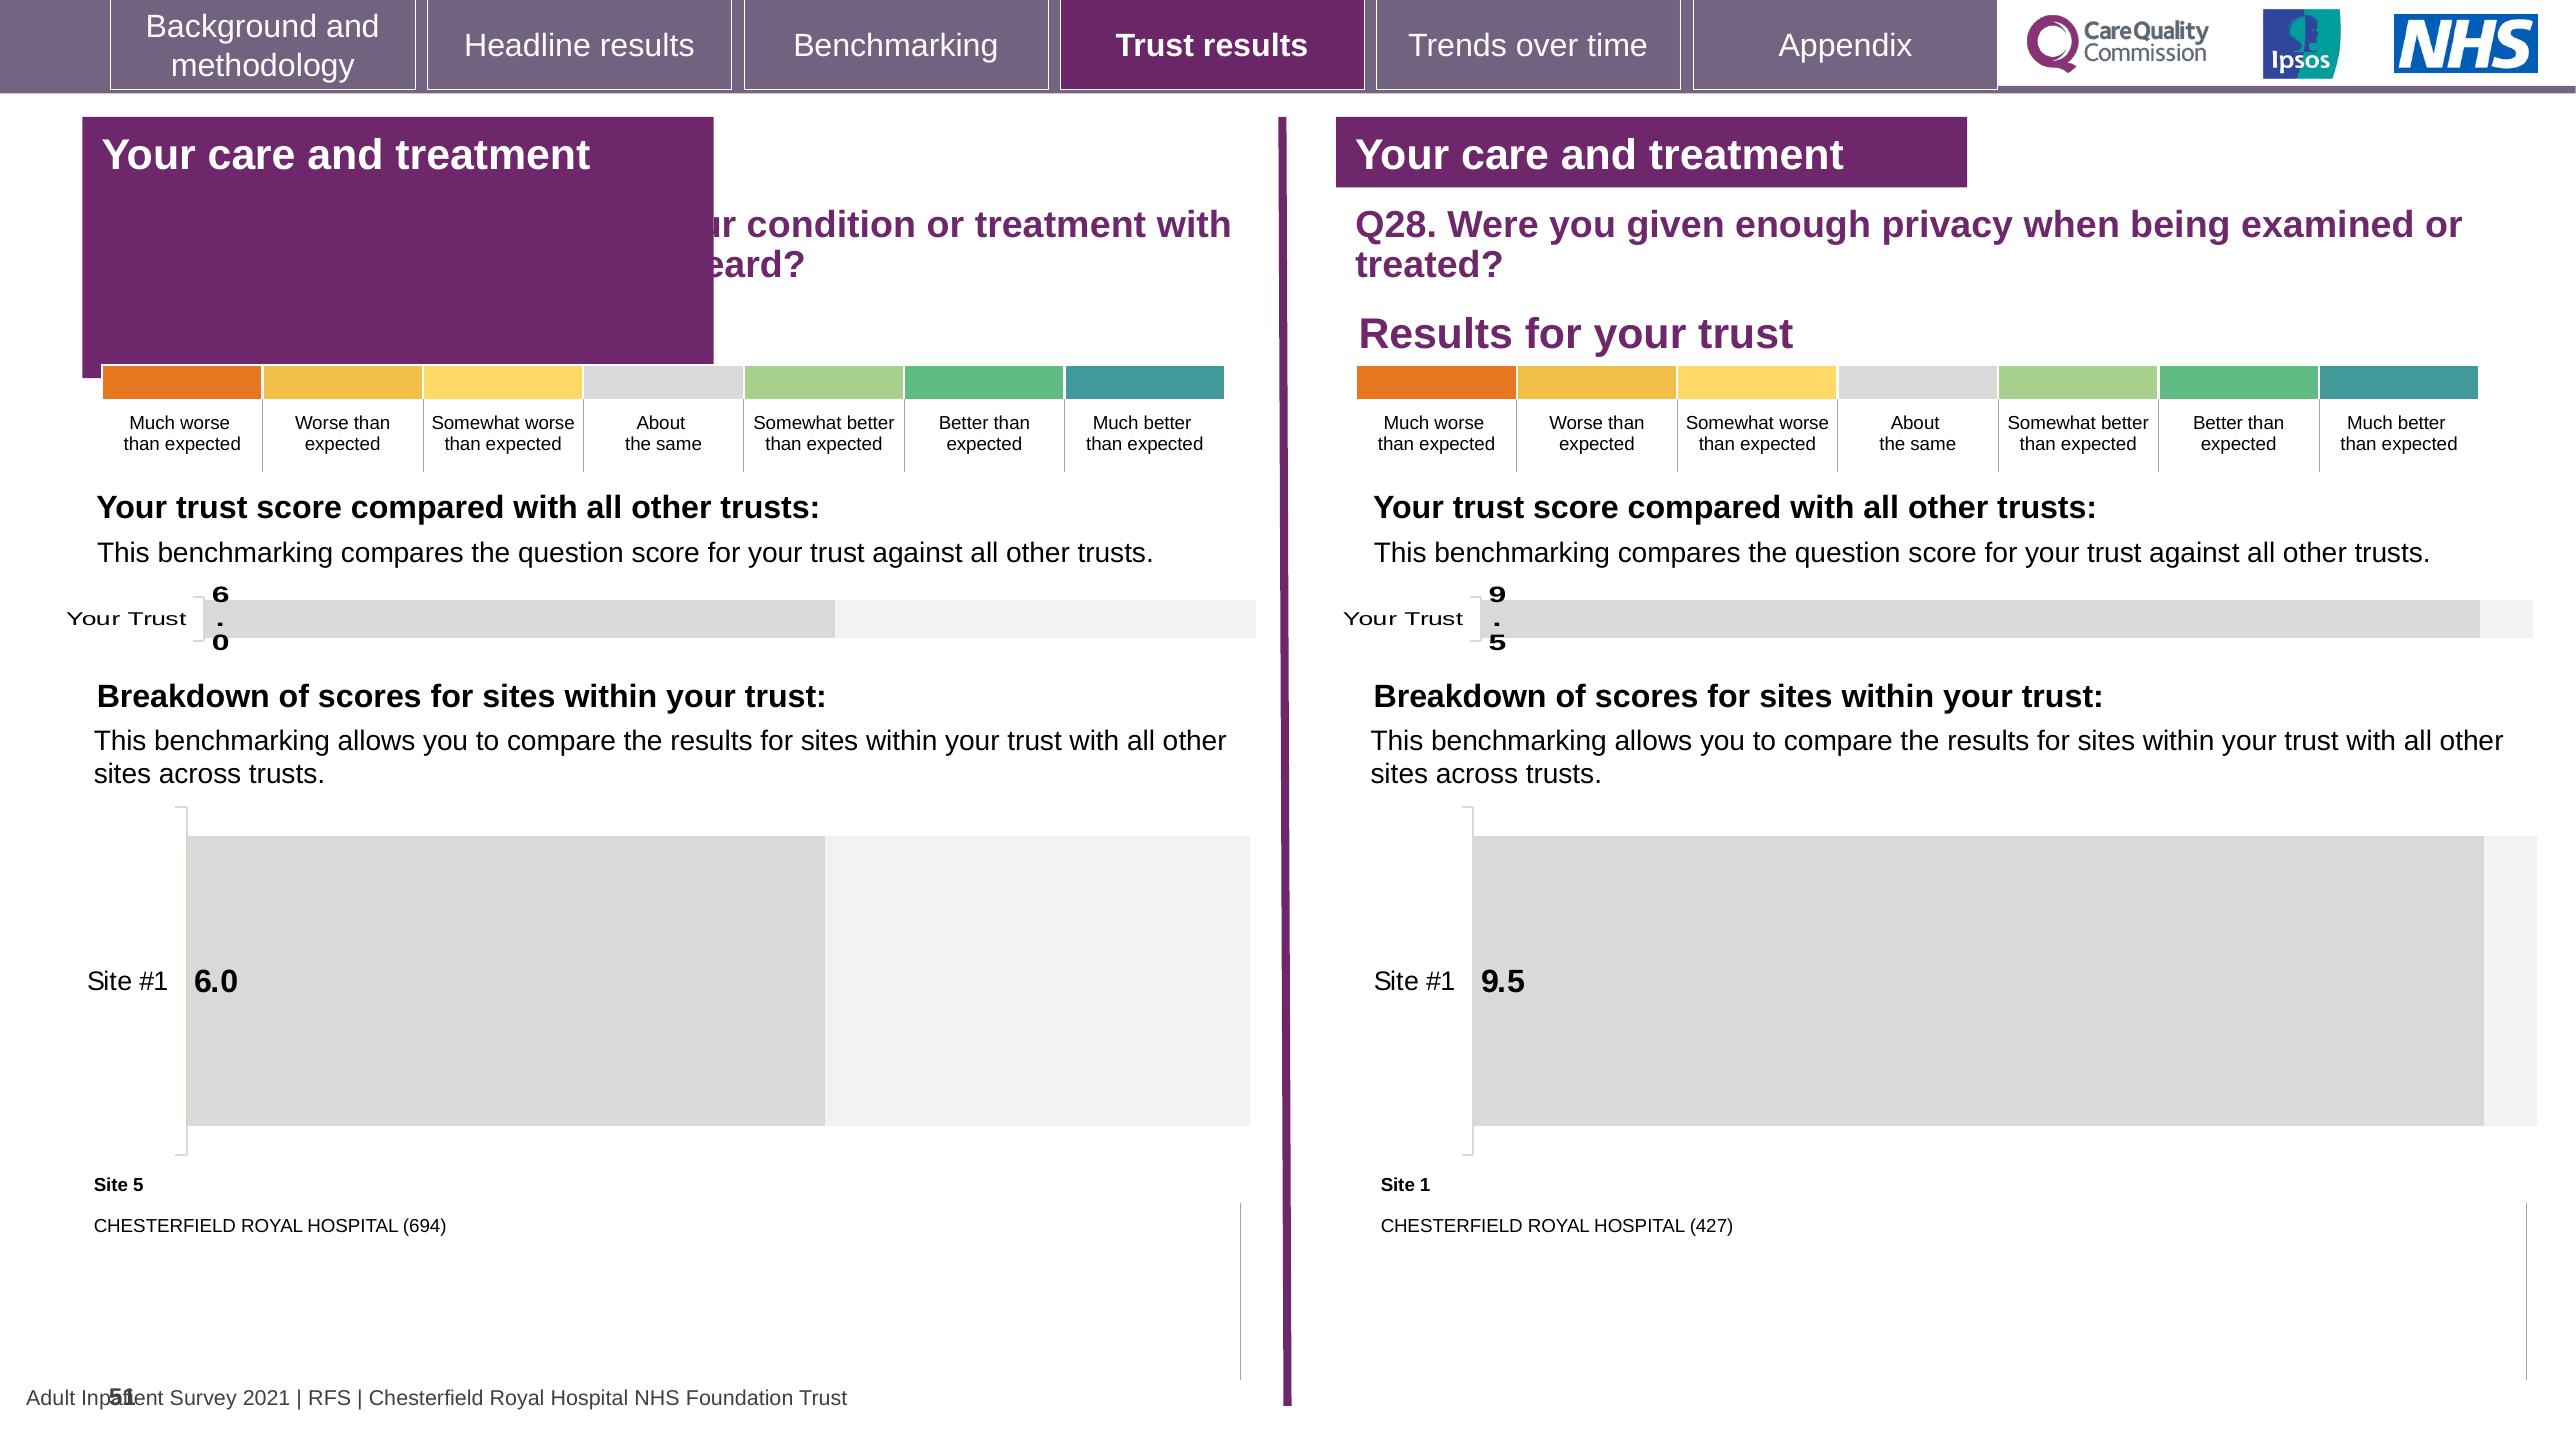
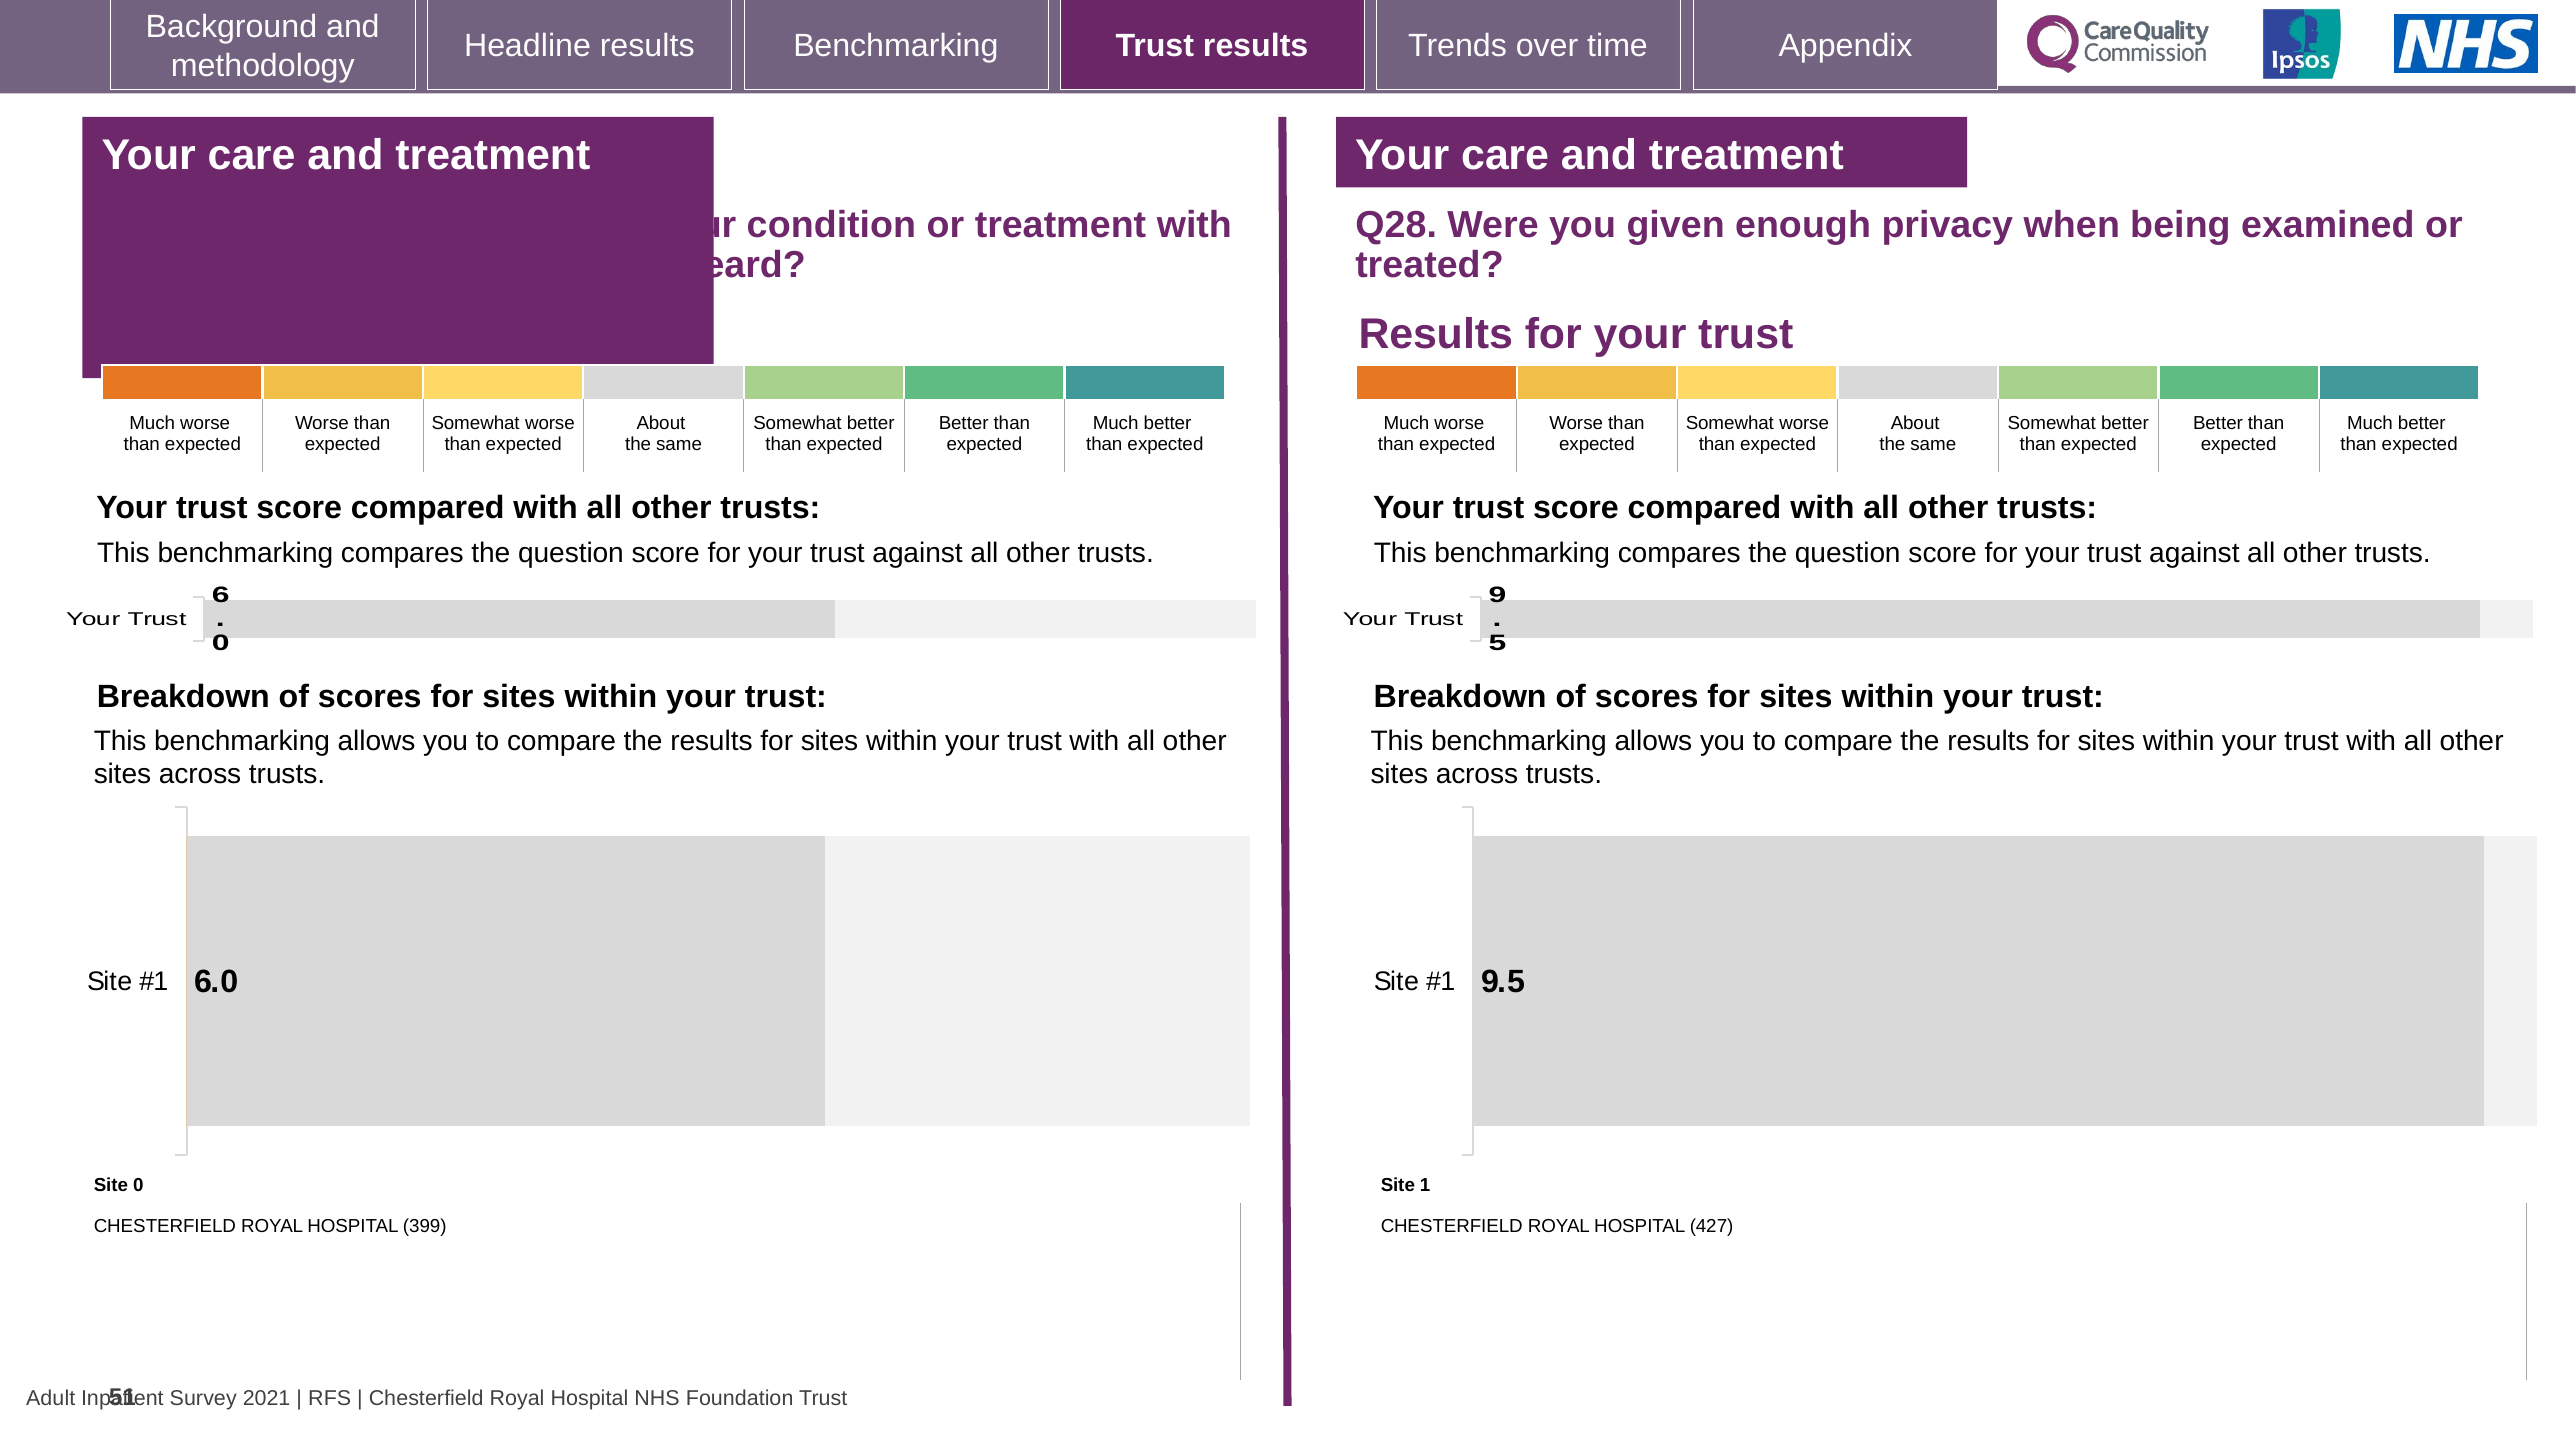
Site 5: 5 -> 0 (138, 1185)
694: 694 -> 399 (425, 1227)
